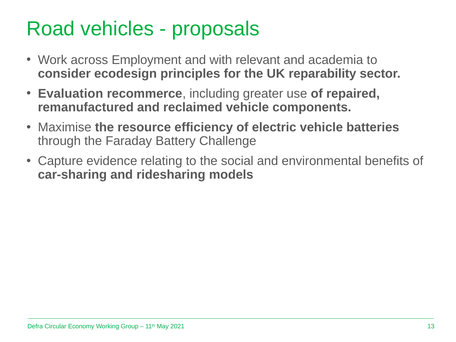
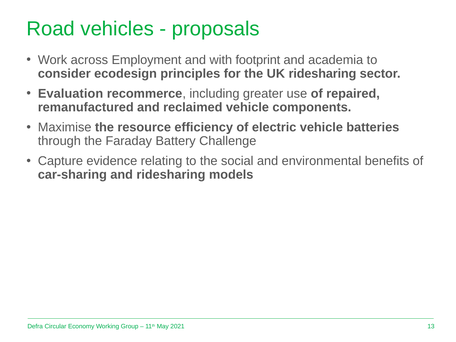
relevant: relevant -> footprint (258, 60)
UK reparability: reparability -> ridesharing (322, 74)
